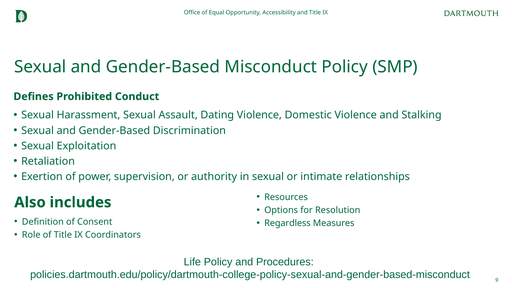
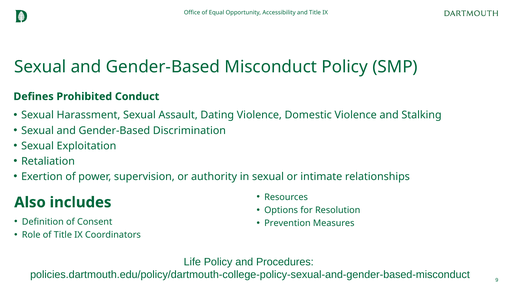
Regardless: Regardless -> Prevention (287, 223)
